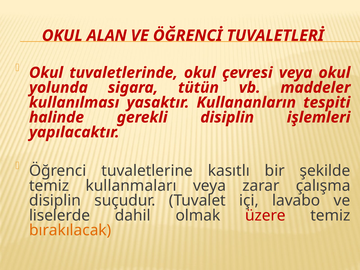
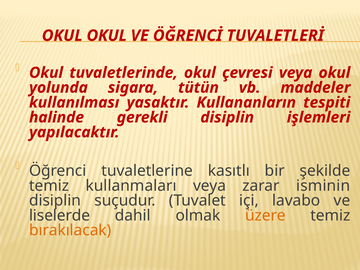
OKUL ALAN: ALAN -> OKUL (107, 36)
çalışma: çalışma -> isminin (323, 186)
üzere colour: red -> orange (265, 215)
